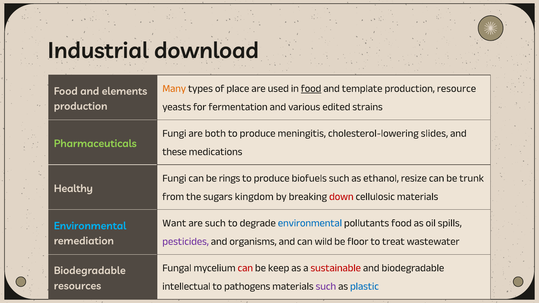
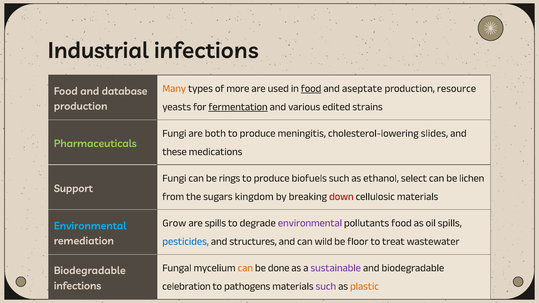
Industrial download: download -> infections (206, 51)
place: place -> more (238, 88)
template: template -> aseptate (362, 88)
elements: elements -> database (125, 91)
fermentation underline: none -> present (238, 107)
resize: resize -> select (414, 178)
trunk: trunk -> lichen (472, 178)
Healthy: Healthy -> Support (73, 189)
Want: Want -> Grow (174, 223)
are such: such -> spills (215, 223)
environmental colour: blue -> purple (310, 223)
pesticides colour: purple -> blue (186, 241)
organisms: organisms -> structures (253, 241)
can colour: red -> orange (245, 268)
keep: keep -> done (279, 268)
sustainable colour: red -> purple (336, 268)
resources: resources -> infections (78, 286)
intellectual: intellectual -> celebration (186, 286)
plastic colour: blue -> orange (364, 286)
